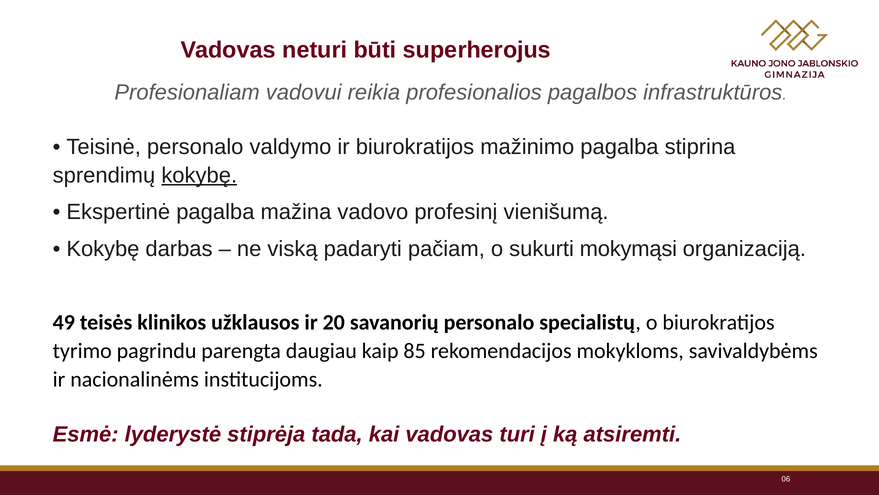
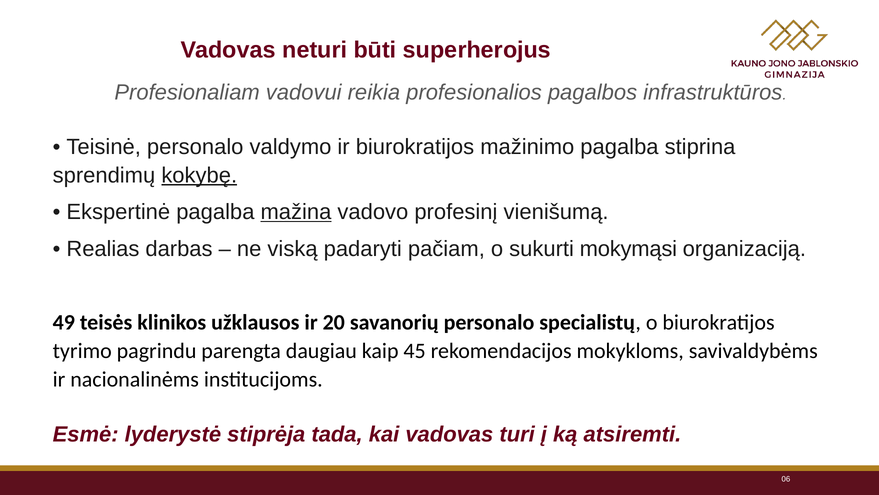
mažina underline: none -> present (296, 212)
Kokybę: Kokybę -> Realias (103, 249)
85: 85 -> 45 (415, 351)
